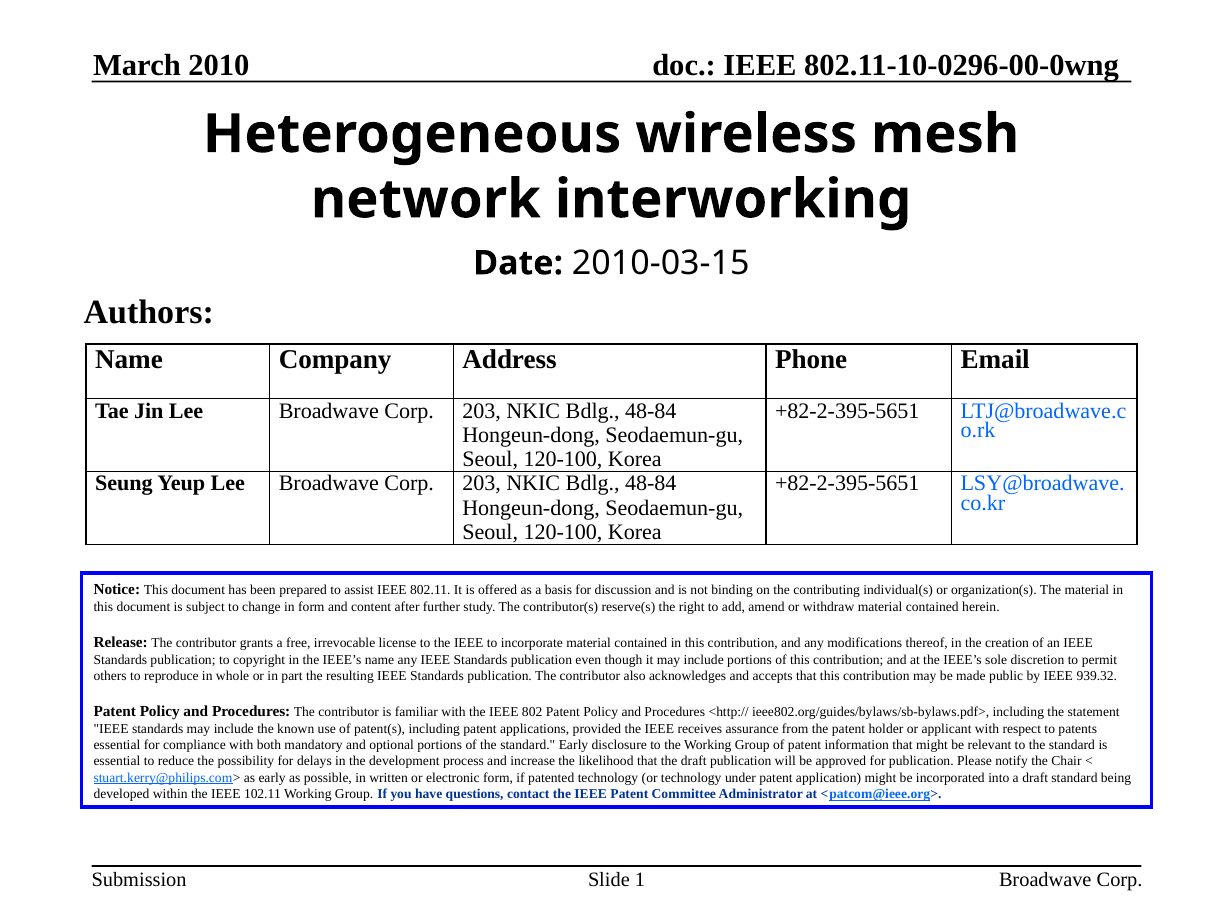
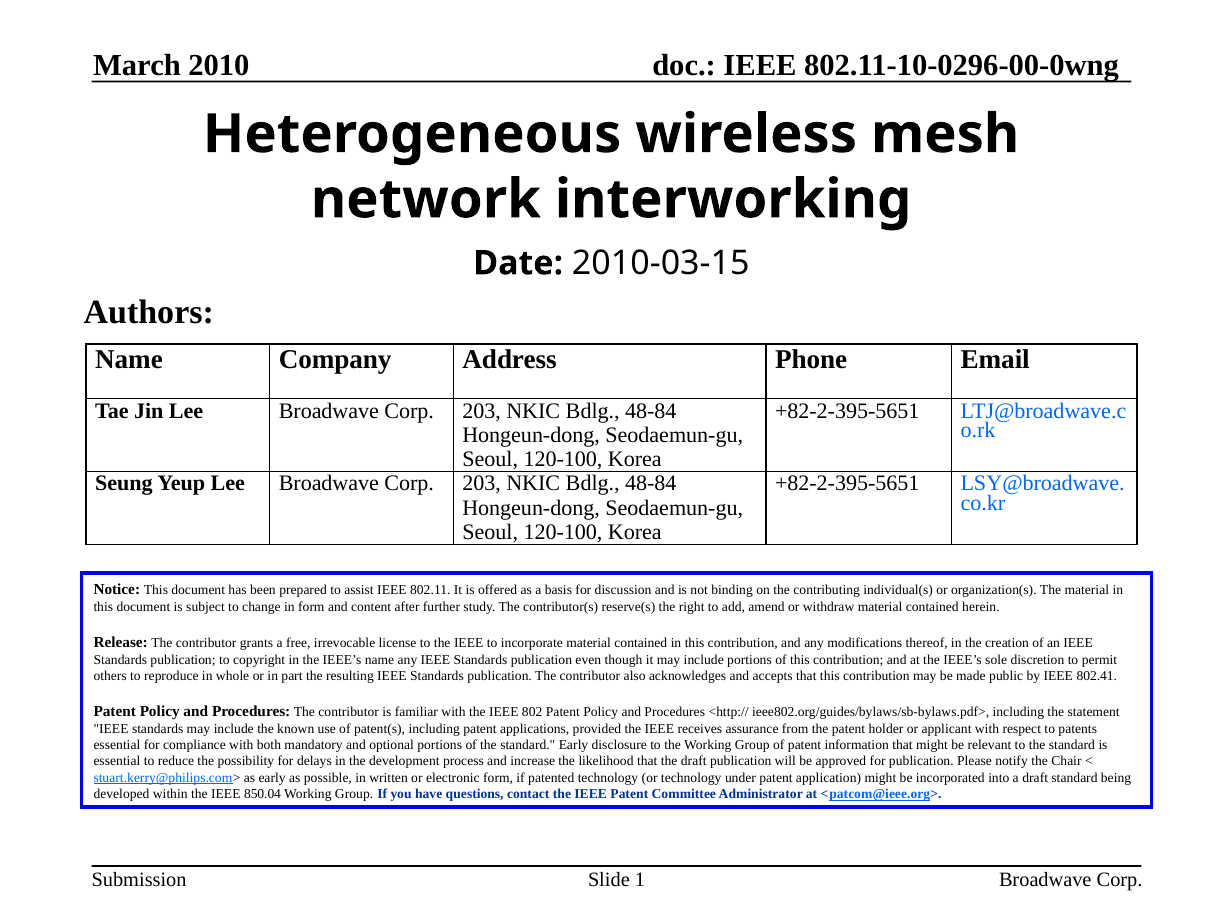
939.32: 939.32 -> 802.41 (1097, 676)
102.11: 102.11 -> 850.04 (263, 794)
